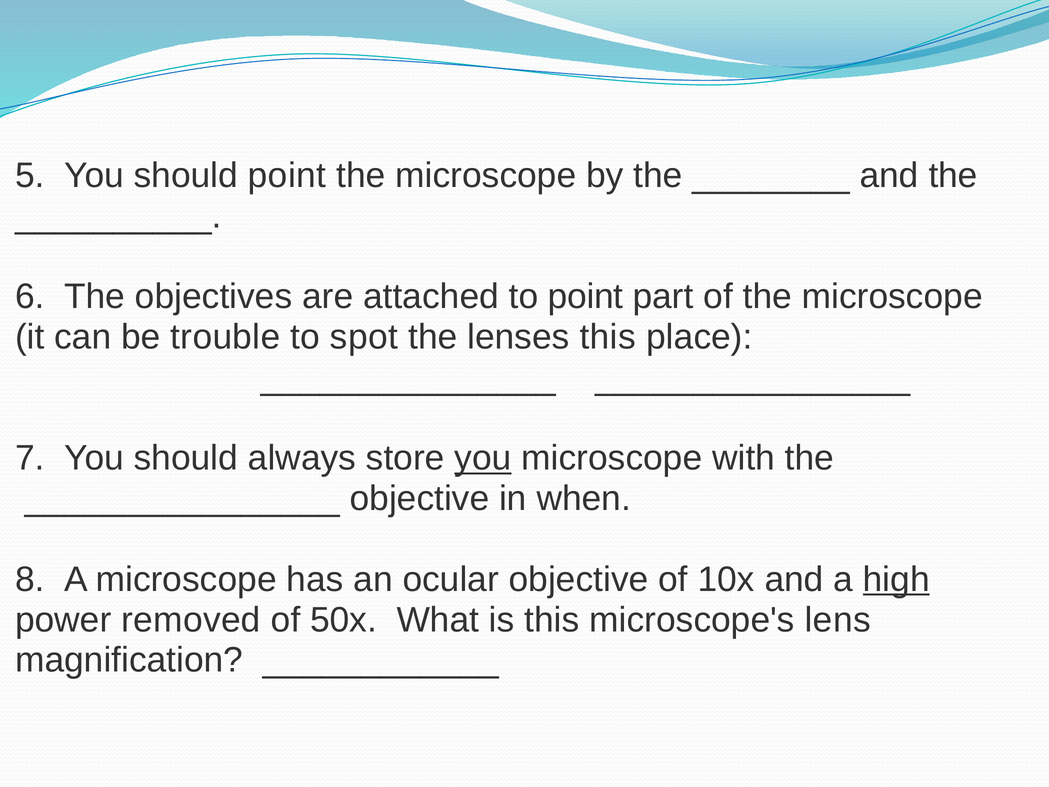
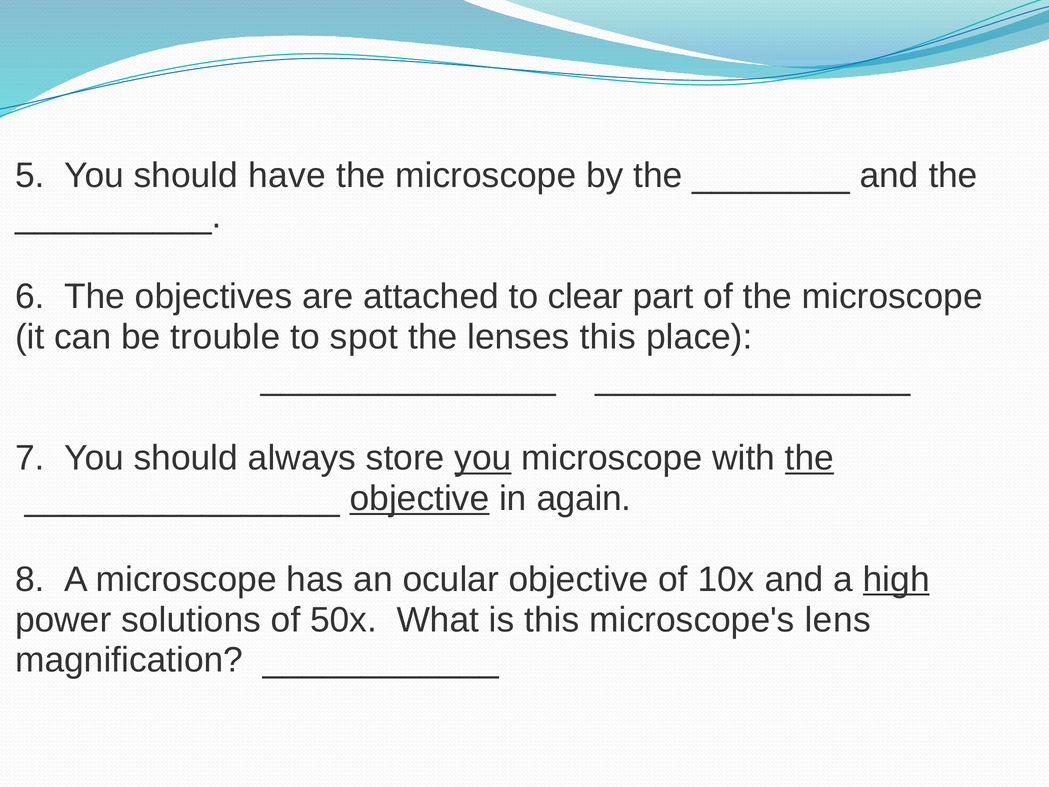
should point: point -> have (287, 175)
to point: point -> clear (586, 297)
the underline: none -> present (809, 458)
objective underline: none -> present (420, 499)
when: when -> again (584, 499)
removed: removed -> solutions (191, 620)
